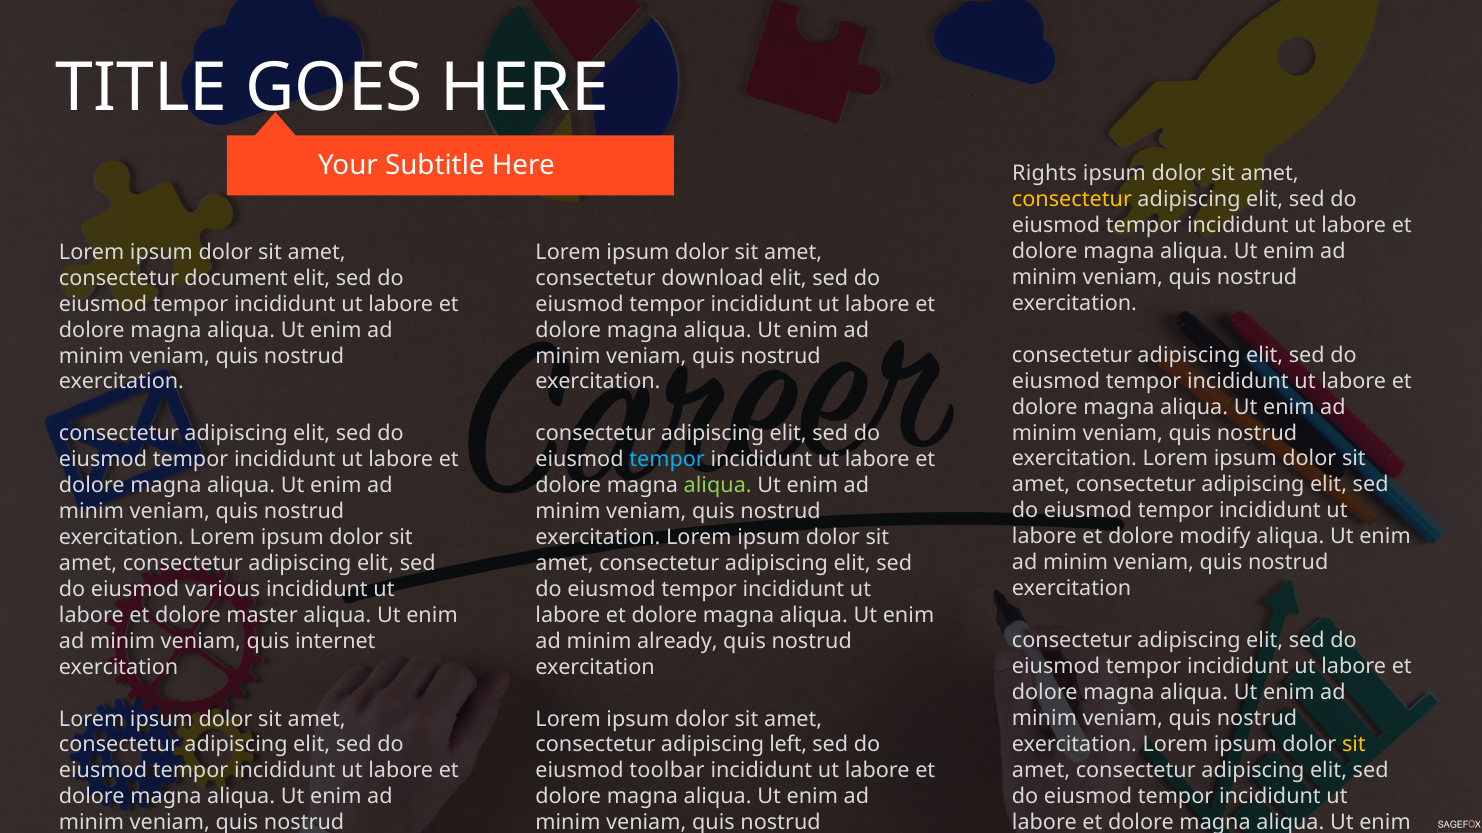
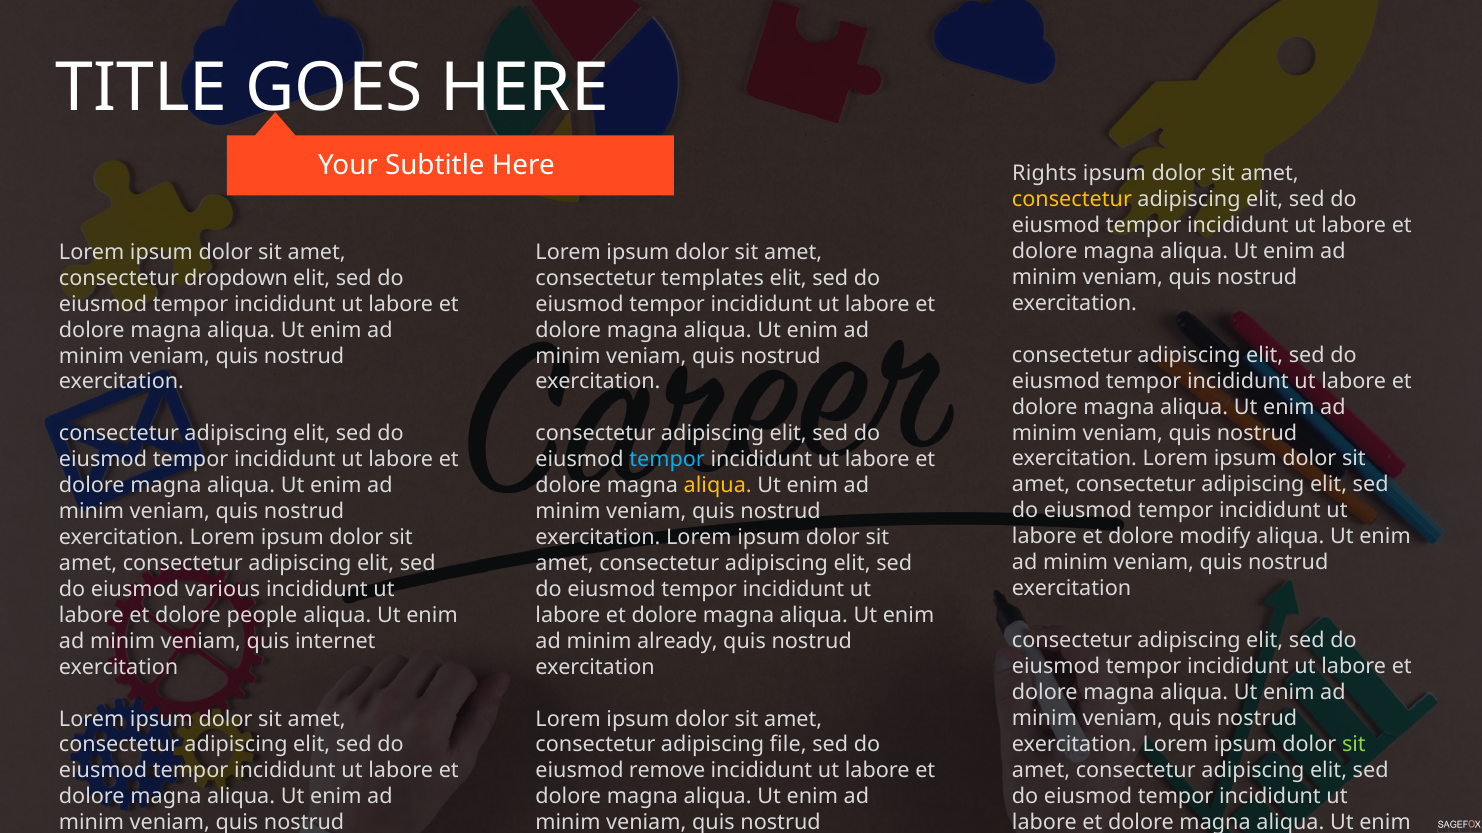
document: document -> dropdown (236, 278)
download: download -> templates (712, 278)
aliqua colour: light green -> yellow (718, 486)
master: master -> people (262, 616)
sit colour: yellow -> light green (1354, 745)
left: left -> file (788, 745)
toolbar: toolbar -> remove (667, 771)
